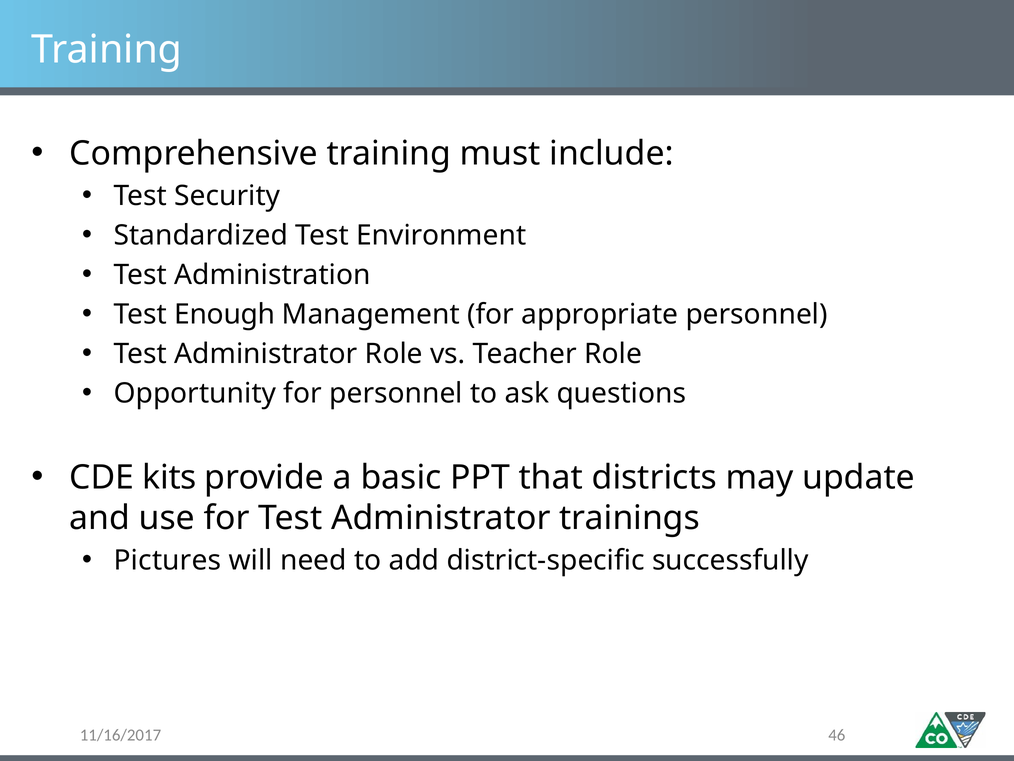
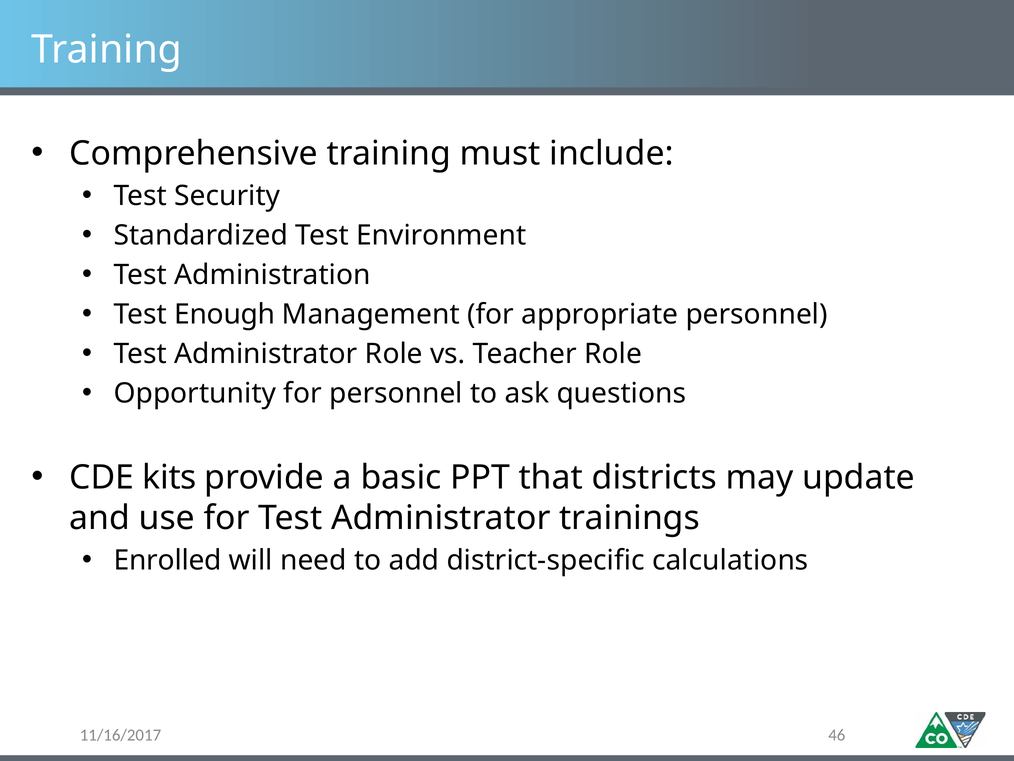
Pictures: Pictures -> Enrolled (168, 560)
successfully: successfully -> calculations (730, 560)
